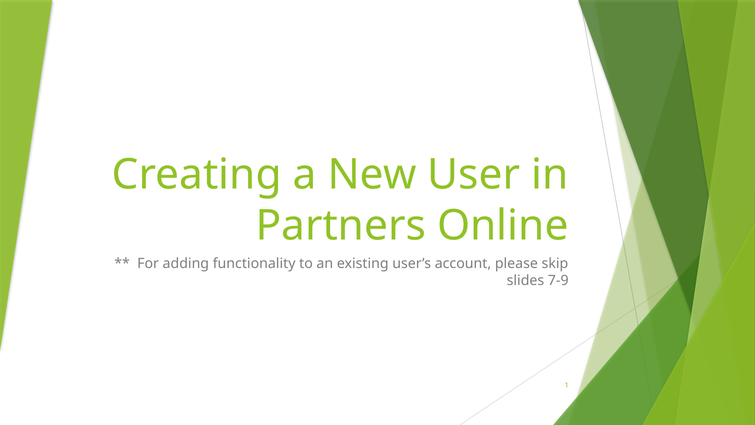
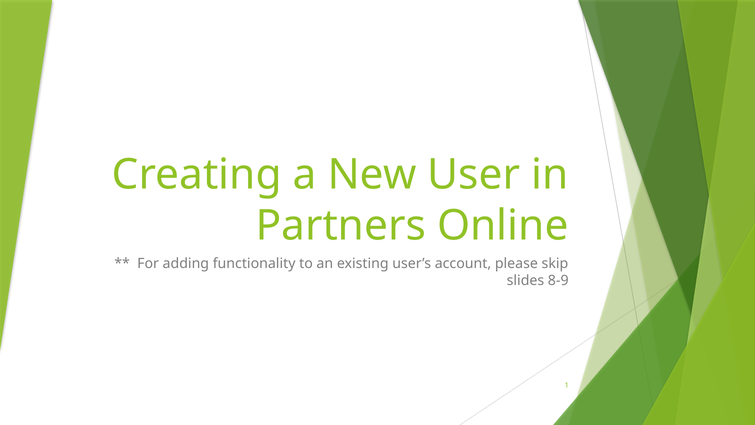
7-9: 7-9 -> 8-9 (558, 280)
